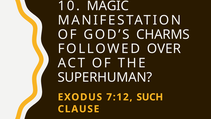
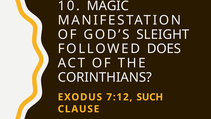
CHARMS: CHARMS -> SLEIGHT (163, 34)
OVER: OVER -> DOES (164, 49)
SUPERHUMAN: SUPERHUMAN -> CORINTHIANS (105, 77)
